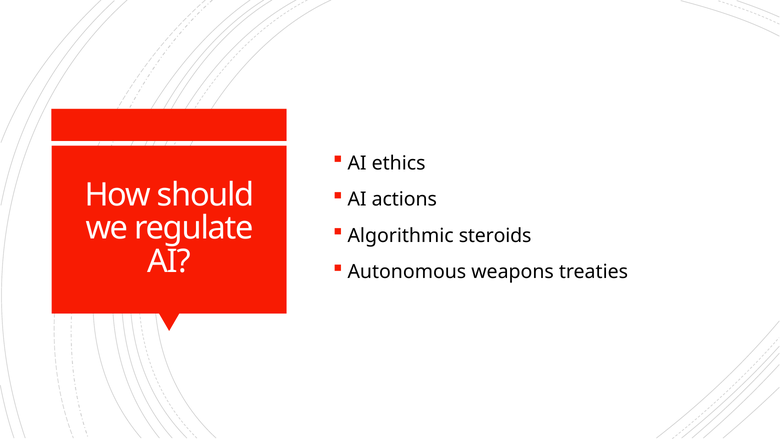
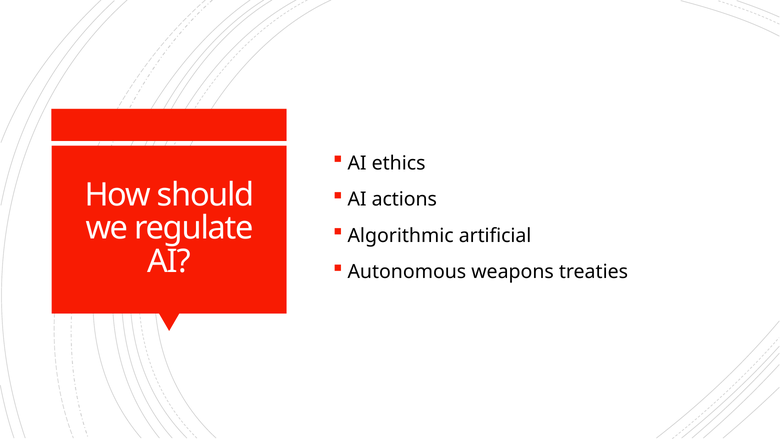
steroids: steroids -> artificial (495, 236)
